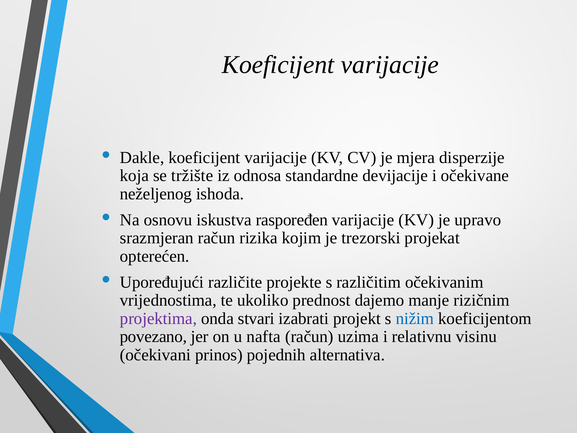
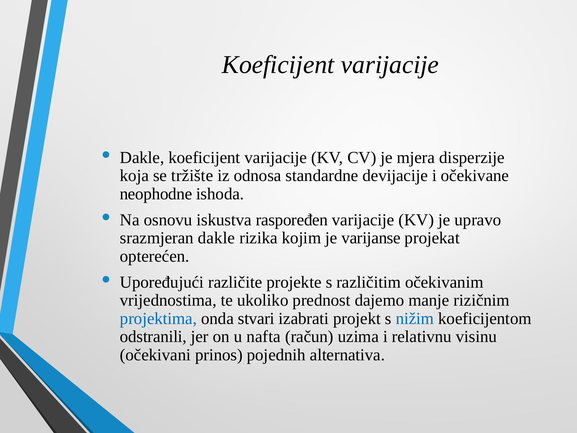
neželjenog: neželjenog -> neophodne (156, 194)
srazmjeran račun: račun -> dakle (216, 238)
trezorski: trezorski -> varijanse (371, 238)
projektima colour: purple -> blue (158, 318)
povezano: povezano -> odstranili (153, 336)
